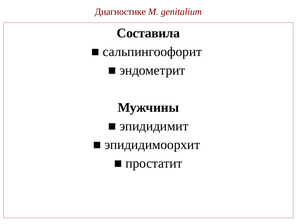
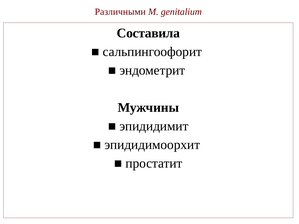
Диагностике: Диагностике -> Различными (120, 12)
